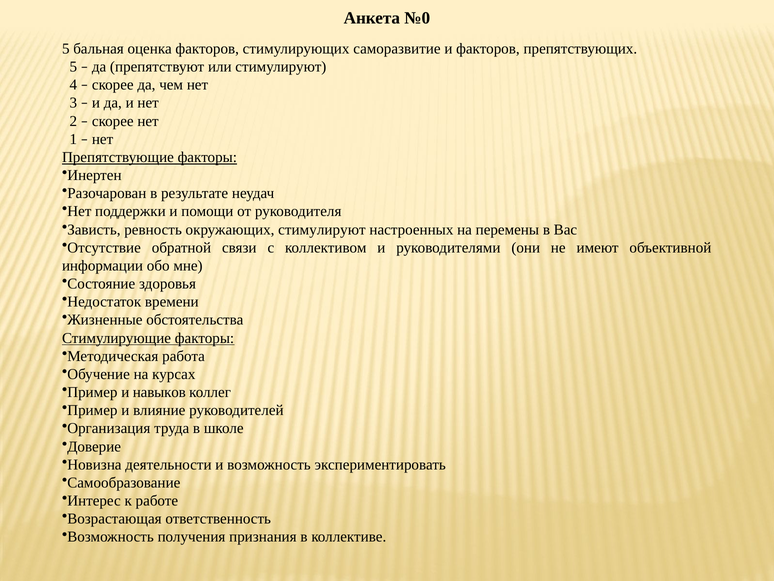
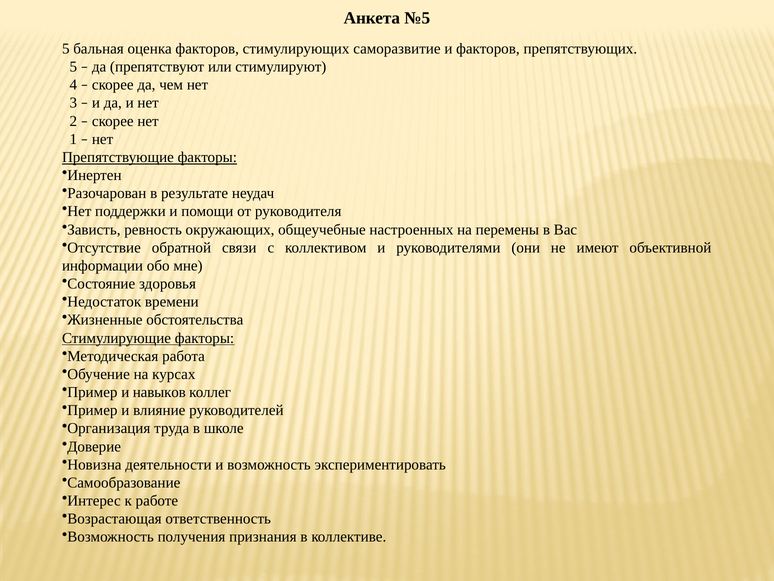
№0: №0 -> №5 (417, 18)
окружающих стимулируют: стимулируют -> общеучебные (322, 229)
